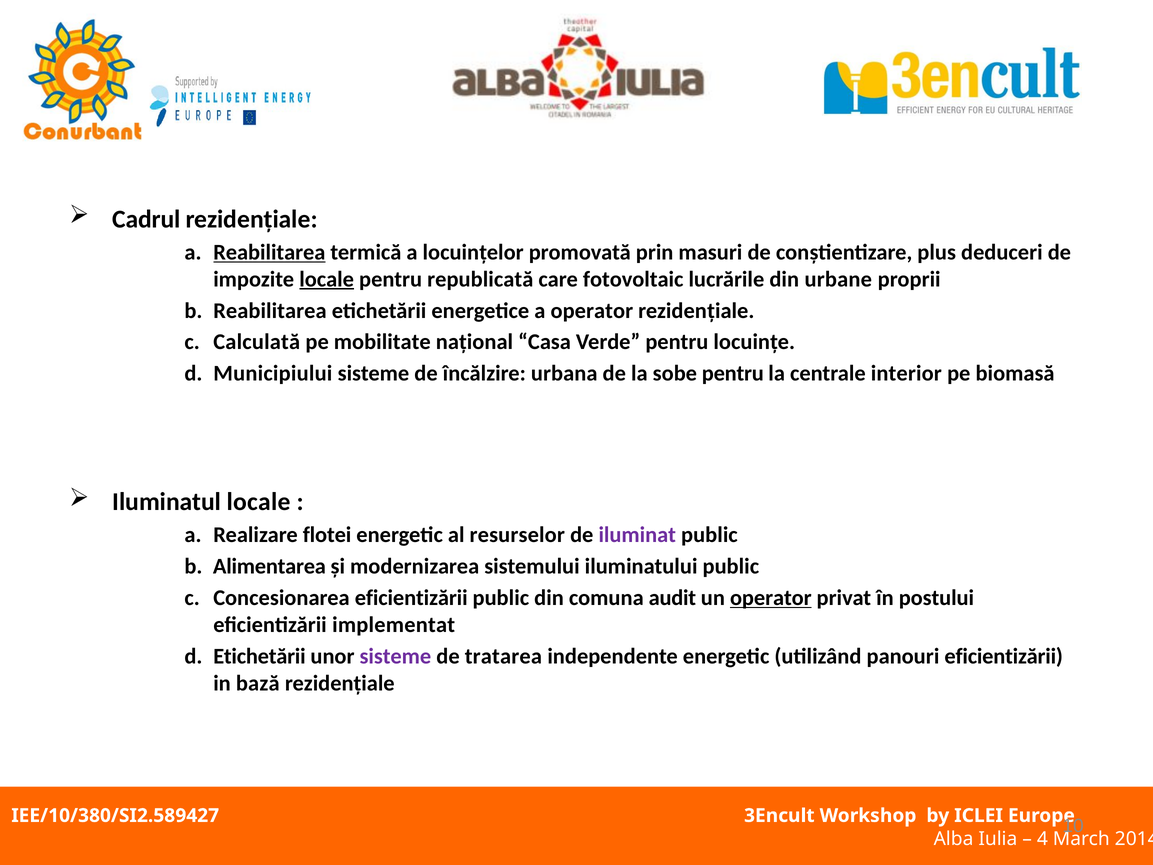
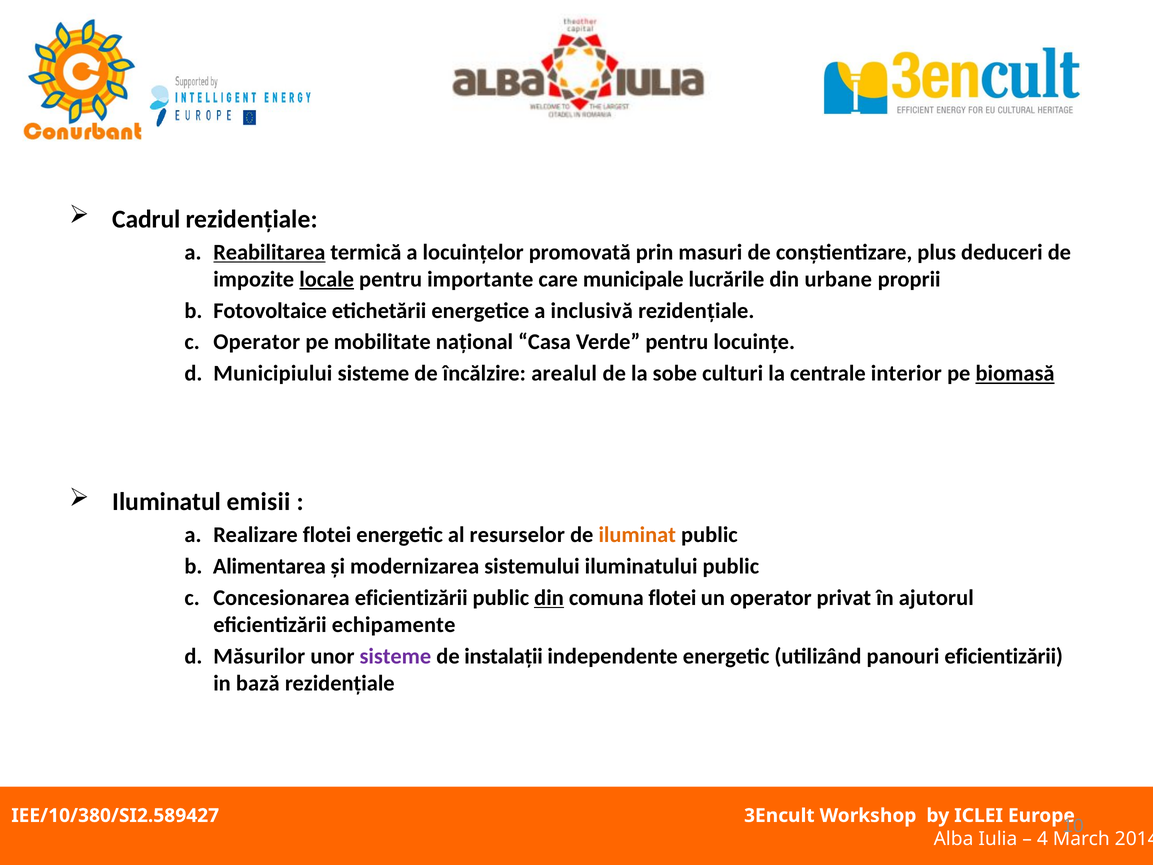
republicată: republicată -> importante (480, 279)
fotovoltaic: fotovoltaic -> municipale (633, 279)
Reabilitarea: Reabilitarea -> Fotovoltaice (270, 311)
a operator: operator -> inclusivă (592, 311)
Calculată: Calculată -> Operator (257, 342)
urbana: urbana -> arealul (564, 373)
sobe pentru: pentru -> culturi (733, 373)
biomasă underline: none -> present (1015, 373)
Iluminatul locale: locale -> emisii (259, 502)
iluminat colour: purple -> orange (637, 535)
din underline: none -> present (549, 598)
comuna audit: audit -> flotei (672, 598)
operator underline: present -> none (771, 598)
postului: postului -> ajutorul (936, 598)
implementat: implementat -> echipamente (394, 625)
Etichetării: Etichetării -> Măsurilor (259, 656)
tratarea: tratarea -> instalaţii (504, 656)
